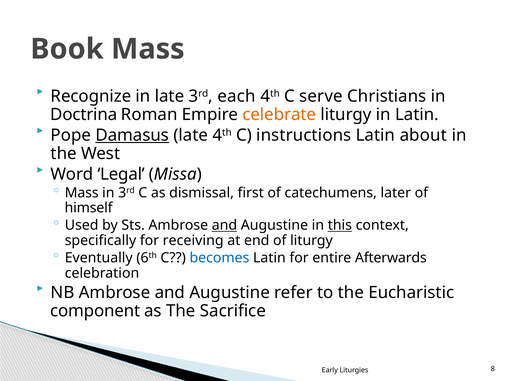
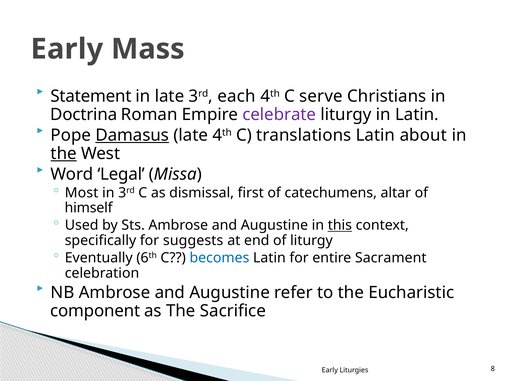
Book: Book -> Early (67, 49)
Recognize: Recognize -> Statement (91, 96)
celebrate colour: orange -> purple (279, 114)
instructions: instructions -> translations (304, 135)
the underline: none -> present (64, 153)
Mass: Mass -> Most (82, 192)
later: later -> altar (396, 192)
and underline: present -> none (224, 225)
receiving: receiving -> suggests (193, 240)
Afterwards: Afterwards -> Sacrament (391, 257)
